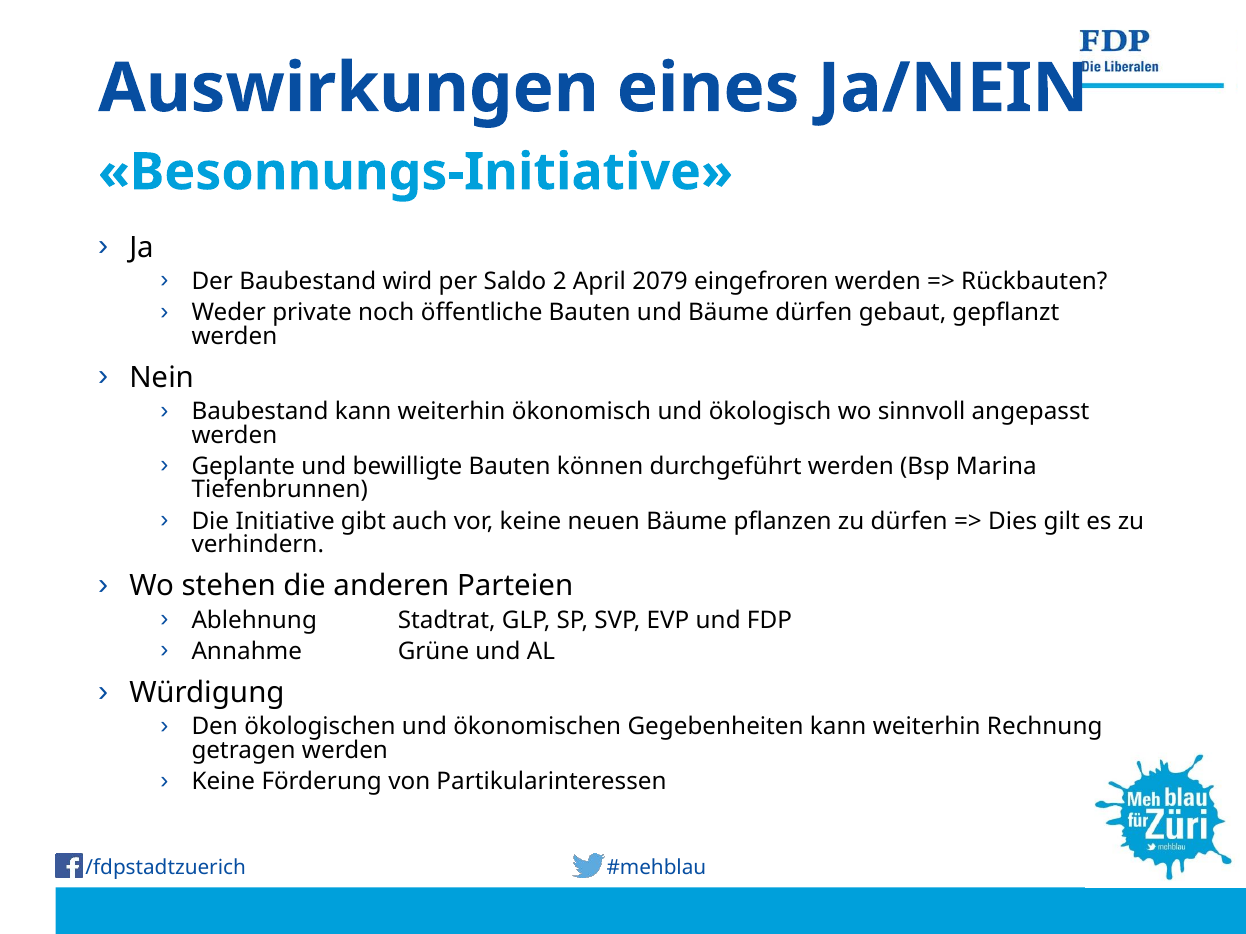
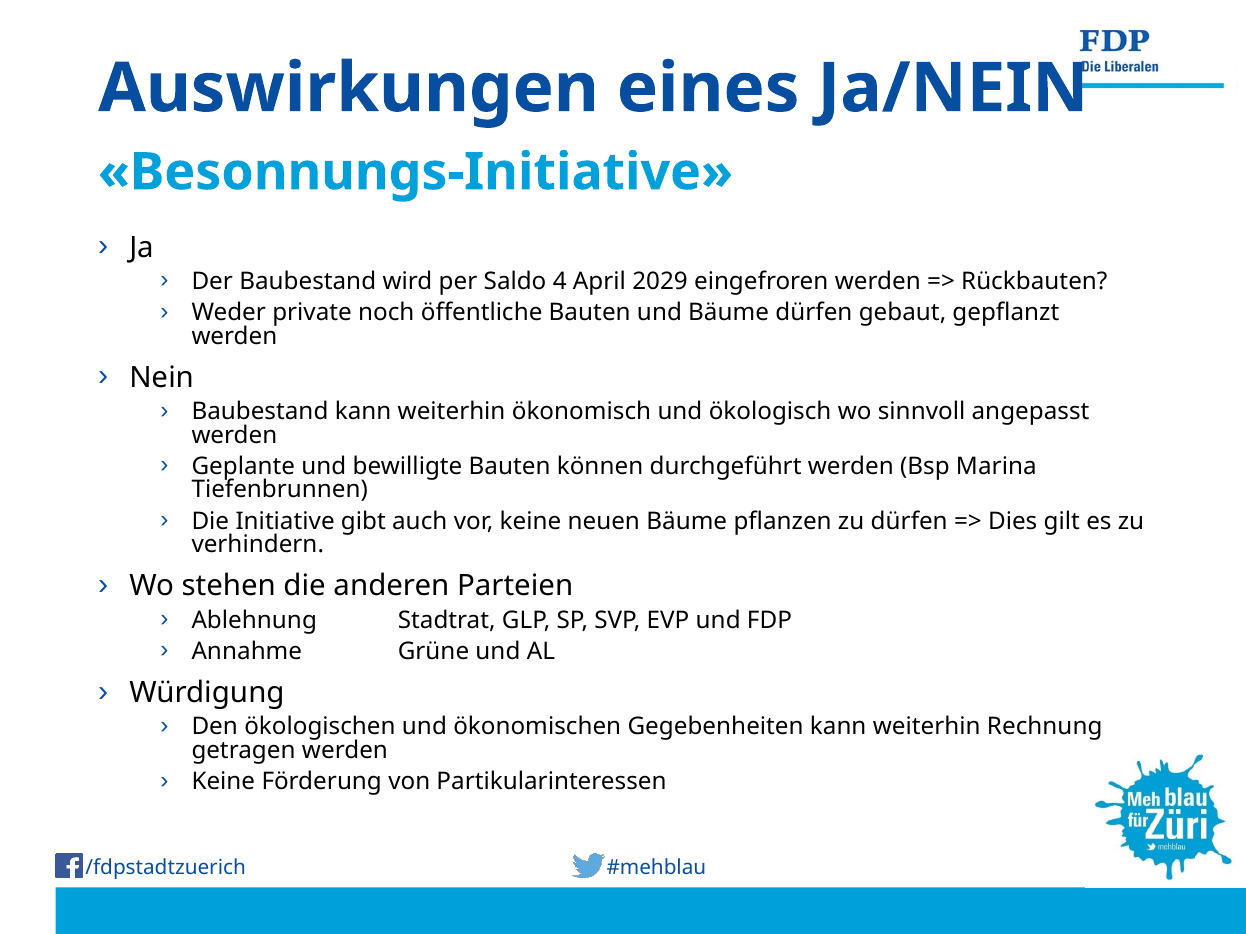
2: 2 -> 4 (560, 282)
2079: 2079 -> 2029 (660, 282)
